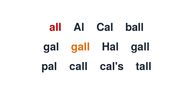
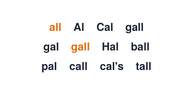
all colour: red -> orange (55, 27)
Cal ball: ball -> gall (135, 27)
Hal gall: gall -> ball (140, 47)
